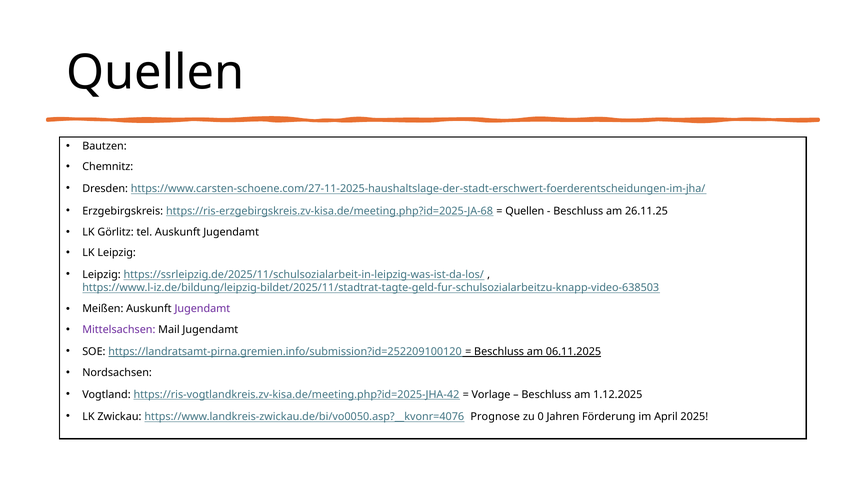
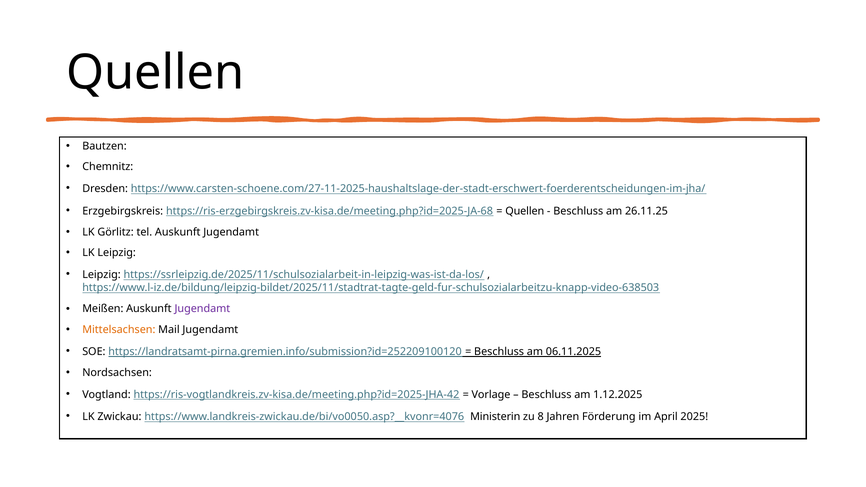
Mittelsachsen colour: purple -> orange (119, 330)
Prognose: Prognose -> Ministerin (495, 417)
0: 0 -> 8 (541, 417)
